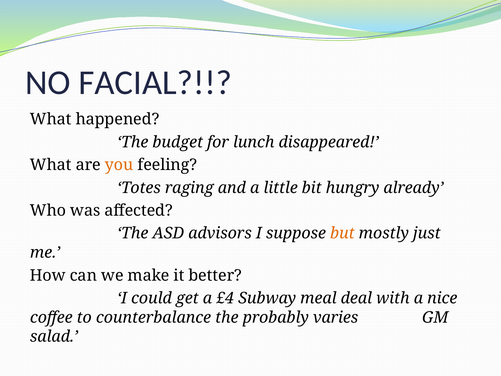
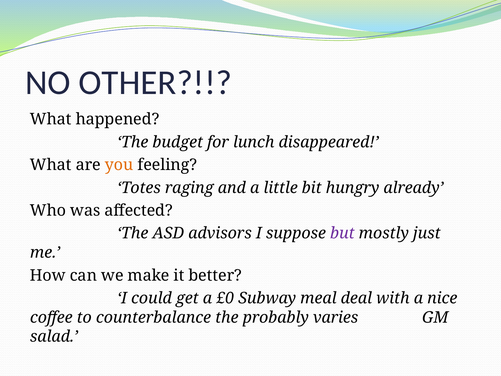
FACIAL: FACIAL -> OTHER (155, 83)
but colour: orange -> purple (342, 233)
£4: £4 -> £0 (225, 298)
